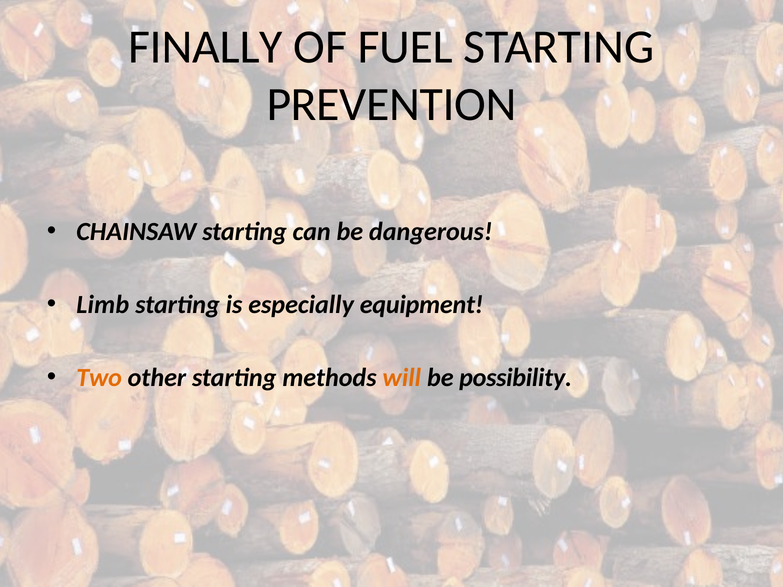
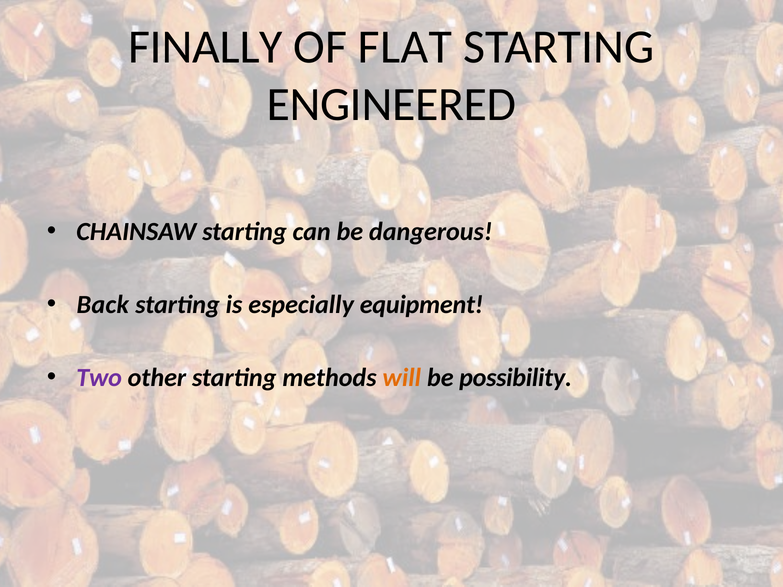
FUEL: FUEL -> FLAT (405, 47)
PREVENTION: PREVENTION -> ENGINEERED (391, 104)
Limb: Limb -> Back (103, 305)
Two colour: orange -> purple (99, 378)
